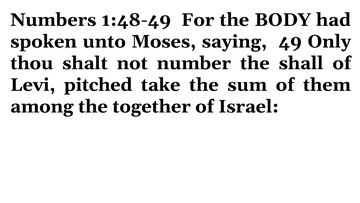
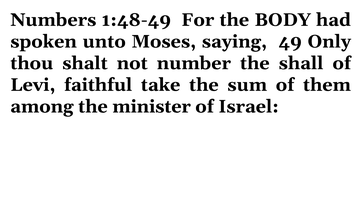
pitched: pitched -> faithful (98, 85)
together: together -> minister (152, 106)
